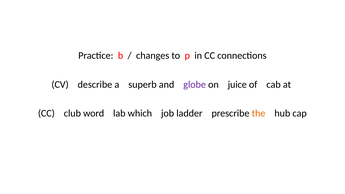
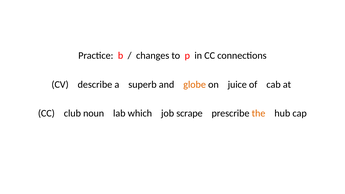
globe colour: purple -> orange (195, 84)
word: word -> noun (94, 113)
ladder: ladder -> scrape (189, 113)
